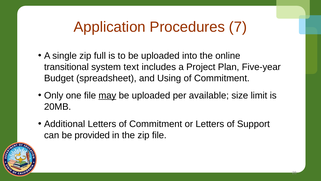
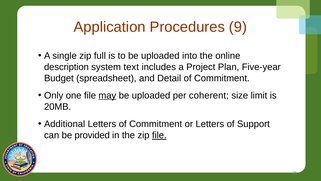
7: 7 -> 9 (238, 27)
transitional: transitional -> description (66, 67)
Using: Using -> Detail (169, 78)
available: available -> coherent (209, 95)
file underline: none -> present (159, 135)
